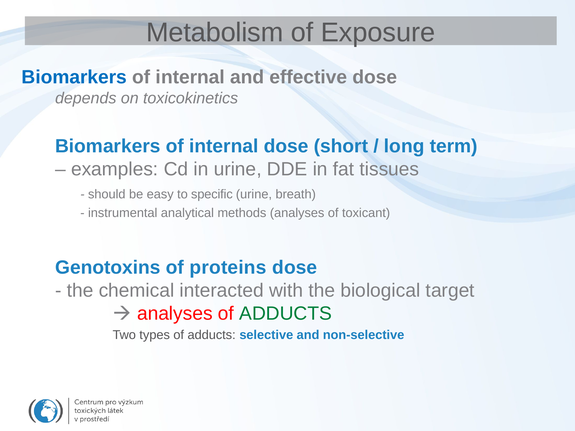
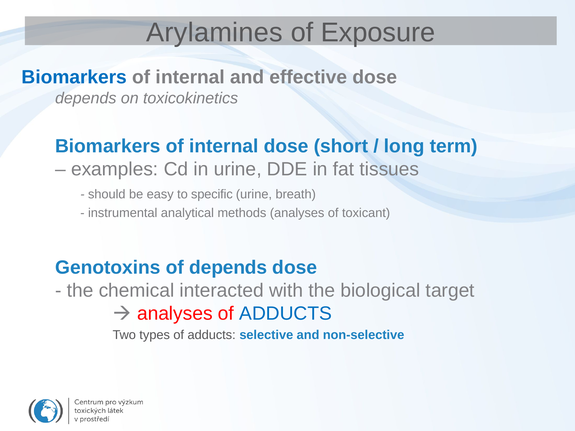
Metabolism: Metabolism -> Arylamines (215, 33)
of proteins: proteins -> depends (228, 268)
ADDUCTS colour: green -> blue (286, 314)
